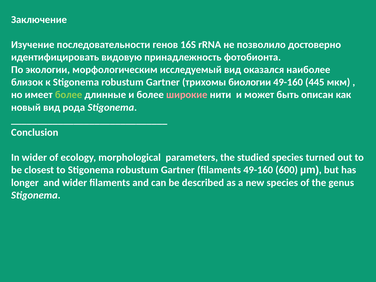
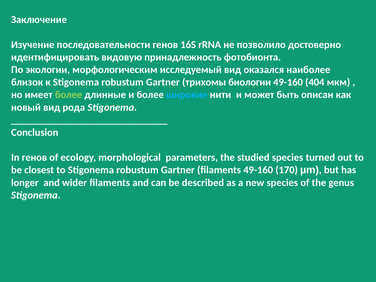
445: 445 -> 404 (315, 82)
широкие colour: pink -> light blue (187, 95)
In wider: wider -> генов (34, 157)
600: 600 -> 170 (287, 170)
